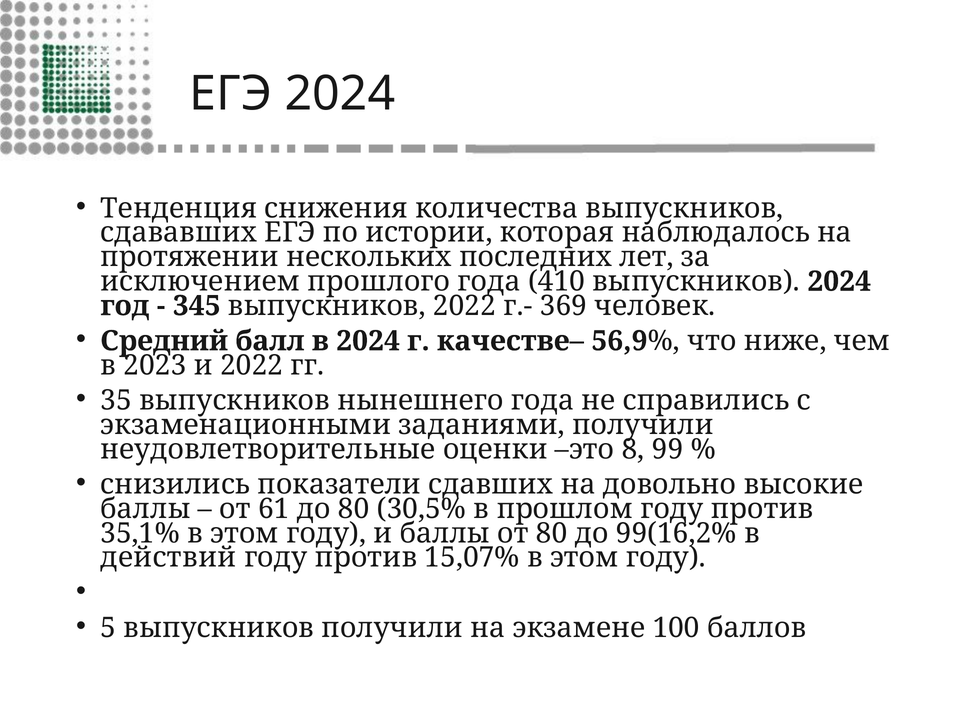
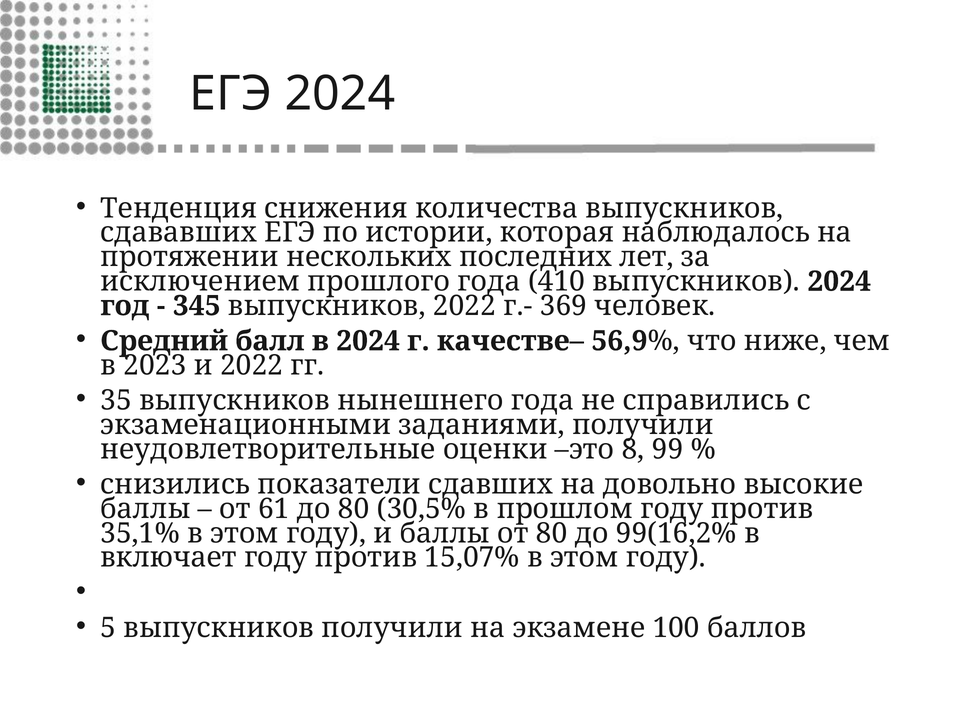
действий: действий -> включает (169, 558)
